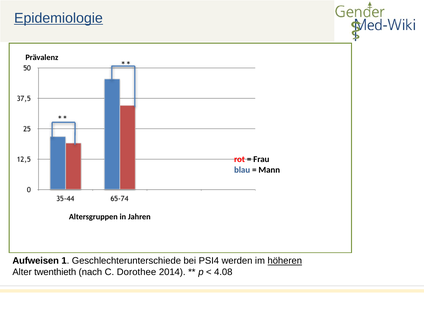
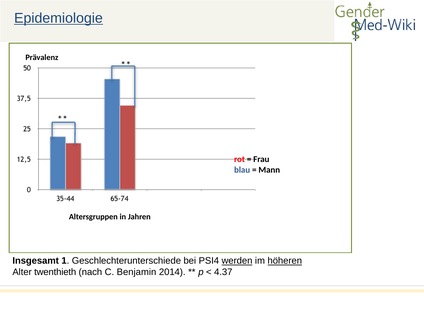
Aufweisen: Aufweisen -> Insgesamt (36, 261)
werden underline: none -> present (237, 261)
Dorothee: Dorothee -> Benjamin (137, 272)
4.08: 4.08 -> 4.37 (223, 272)
